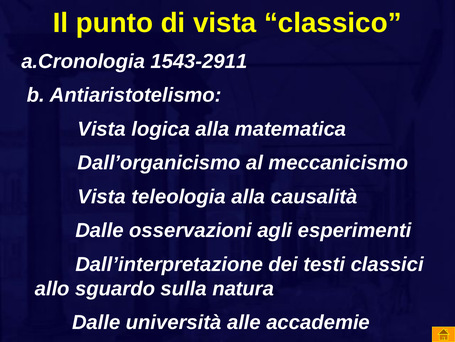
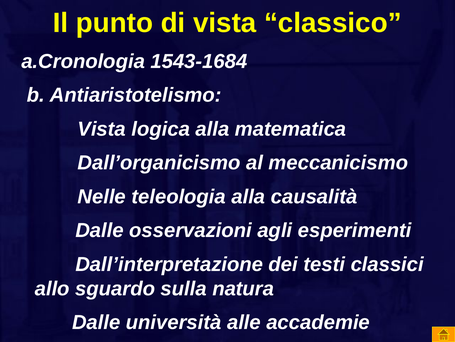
1543-2911: 1543-2911 -> 1543-1684 (199, 61)
Vista: Vista -> Nelle (102, 196)
